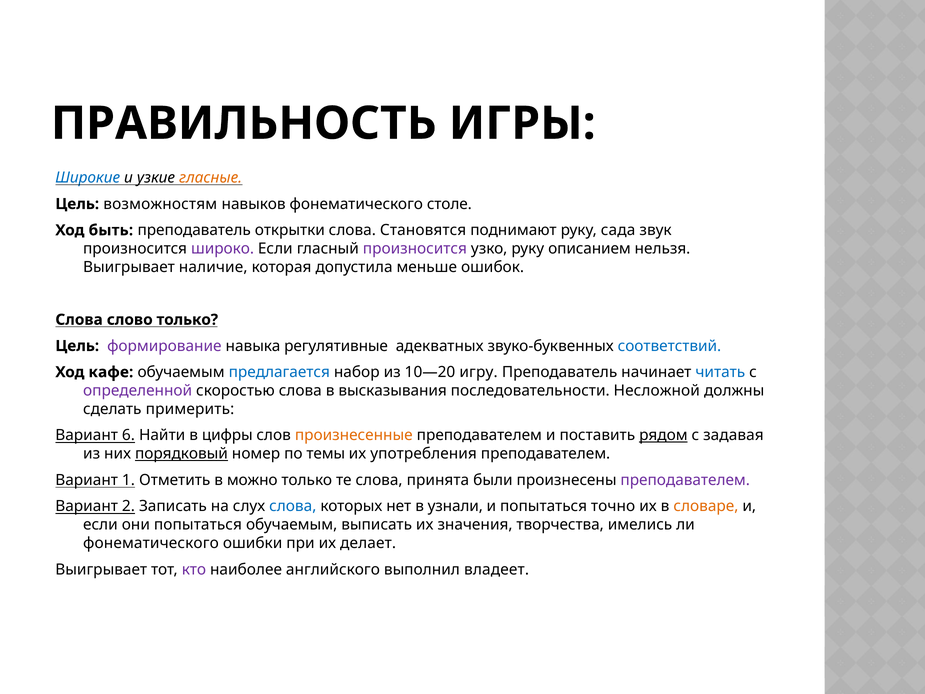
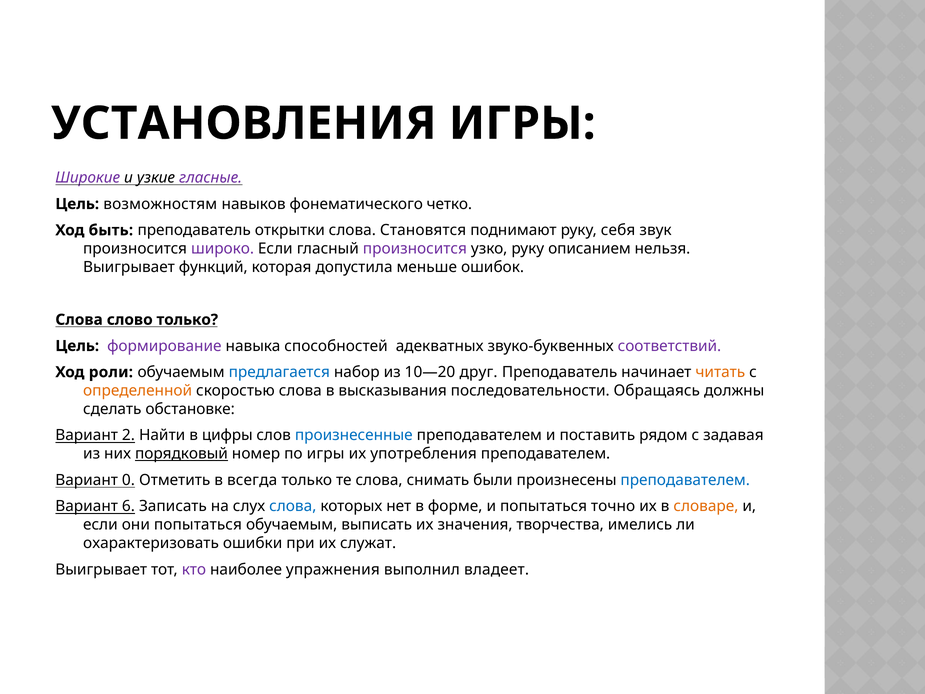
ПРАВИЛЬНОСТЬ: ПРАВИЛЬНОСТЬ -> УСТАНОВЛЕНИЯ (244, 123)
Широкие colour: blue -> purple (88, 178)
гласные colour: orange -> purple (211, 178)
столе: столе -> четко (449, 204)
сада: сада -> себя (618, 230)
наличие: наличие -> функций (213, 267)
регулятивные: регулятивные -> способностей (336, 346)
соответствий colour: blue -> purple (669, 346)
кафе: кафе -> роли (111, 372)
игру: игру -> друг (479, 372)
читать colour: blue -> orange (720, 372)
определенной colour: purple -> orange (138, 391)
Несложной: Несложной -> Обращаясь (657, 391)
примерить: примерить -> обстановке (190, 409)
6: 6 -> 2 (128, 435)
произнесенные colour: orange -> blue (354, 435)
рядом underline: present -> none (663, 435)
по темы: темы -> игры (326, 454)
1: 1 -> 0 (128, 480)
можно: можно -> всегда (252, 480)
принята: принята -> снимать (438, 480)
преподавателем colour: purple -> blue (685, 480)
2: 2 -> 6 (128, 506)
узнали: узнали -> форме (455, 506)
фонематического: фонематического -> охарактеризовать (151, 543)
делает: делает -> служат (368, 543)
английского: английского -> упражнения (333, 569)
